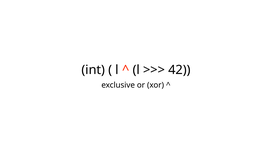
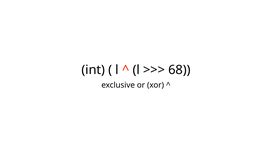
42: 42 -> 68 (179, 70)
